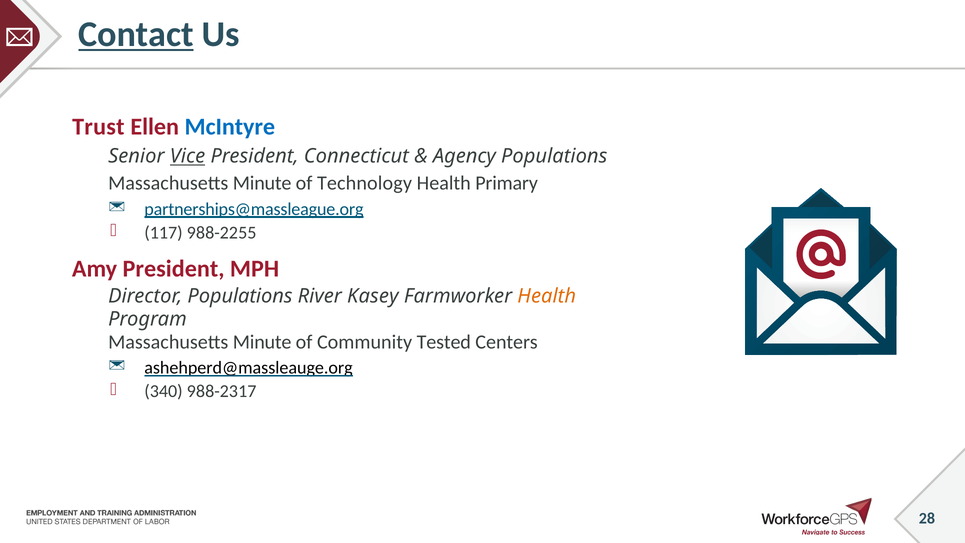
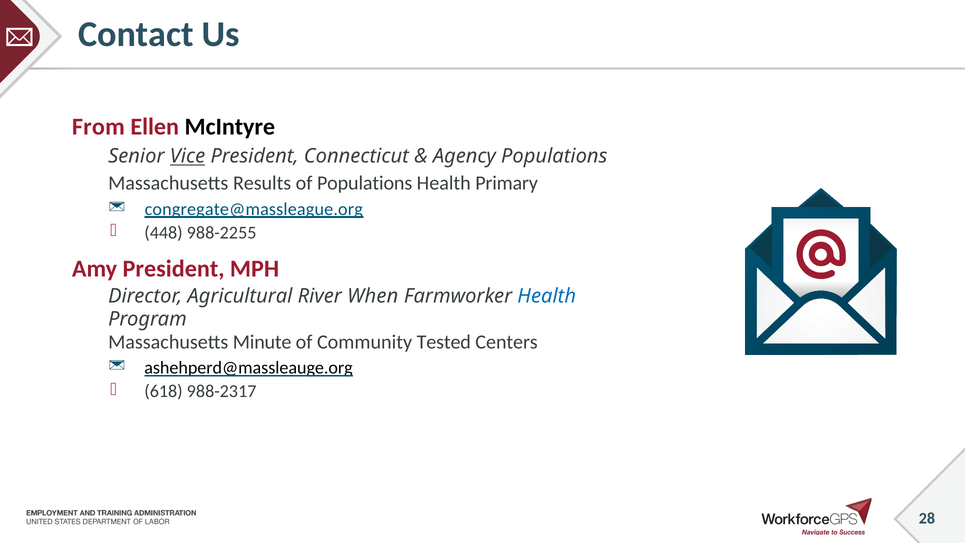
Contact underline: present -> none (136, 35)
Trust: Trust -> From (98, 127)
McIntyre colour: blue -> black (230, 127)
Minute: Minute -> Results (262, 183)
of Technology: Technology -> Populations (365, 183)
partnerships@massleague.org: partnerships@massleague.org -> congregate@massleague.org (254, 209)
117: 117 -> 448 (164, 233)
Director Populations: Populations -> Agricultural (240, 296)
Kasey: Kasey -> When (373, 296)
Health colour: orange -> blue (547, 296)
340: 340 -> 618 (164, 391)
